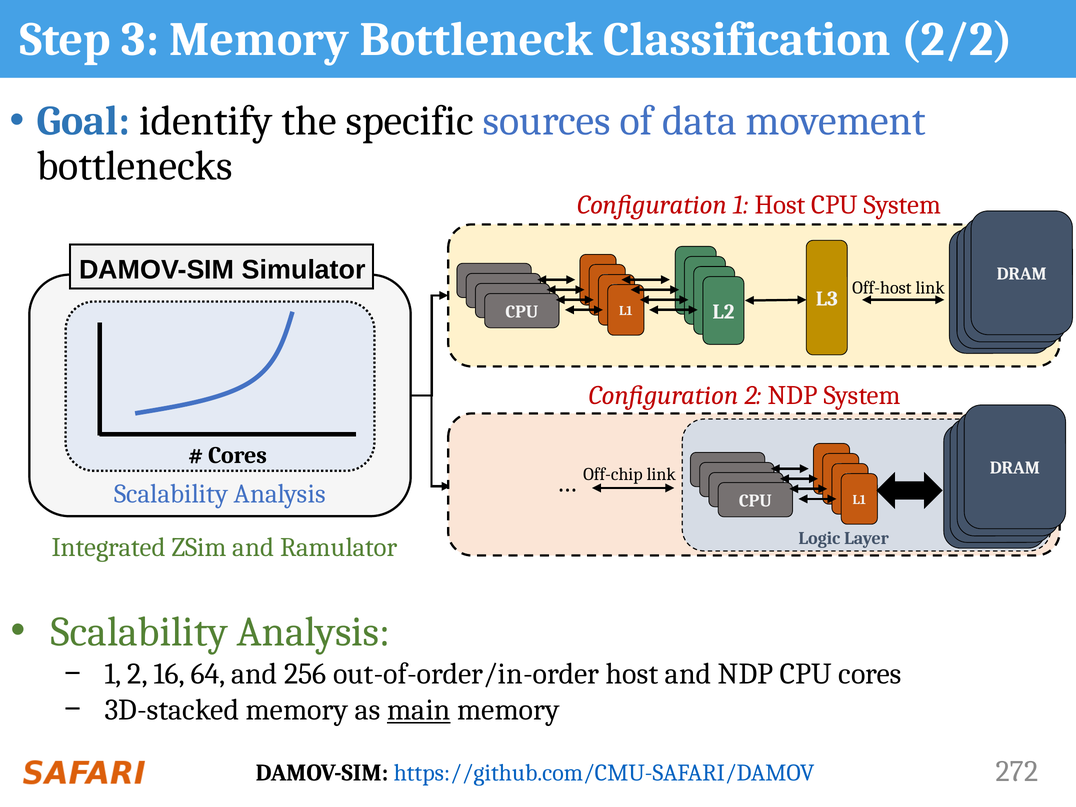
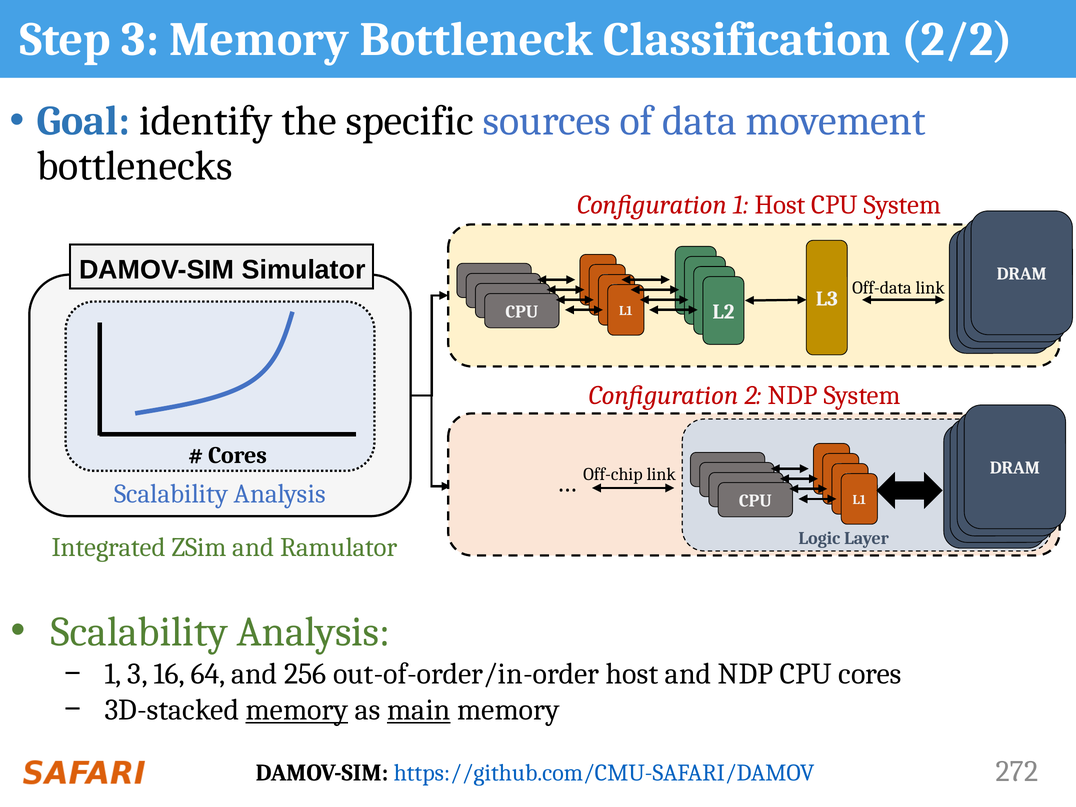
Off-host: Off-host -> Off-data (882, 288)
1 2: 2 -> 3 (138, 674)
memory underline: none -> present (297, 710)
